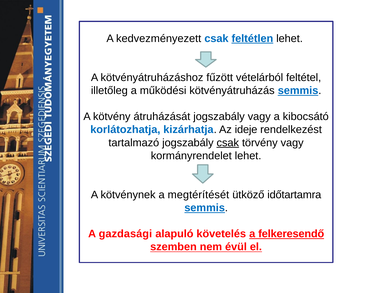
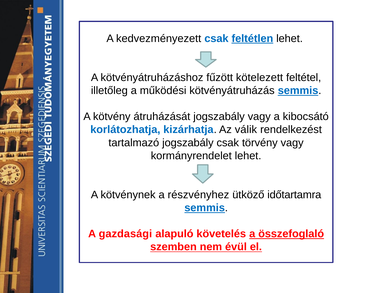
vételárból: vételárból -> kötelezett (259, 78)
ideje: ideje -> válik (246, 130)
csak underline: present -> none (228, 143)
megtérítését: megtérítését -> részvényhez (198, 195)
felkeresendő: felkeresendő -> összefoglaló (291, 234)
